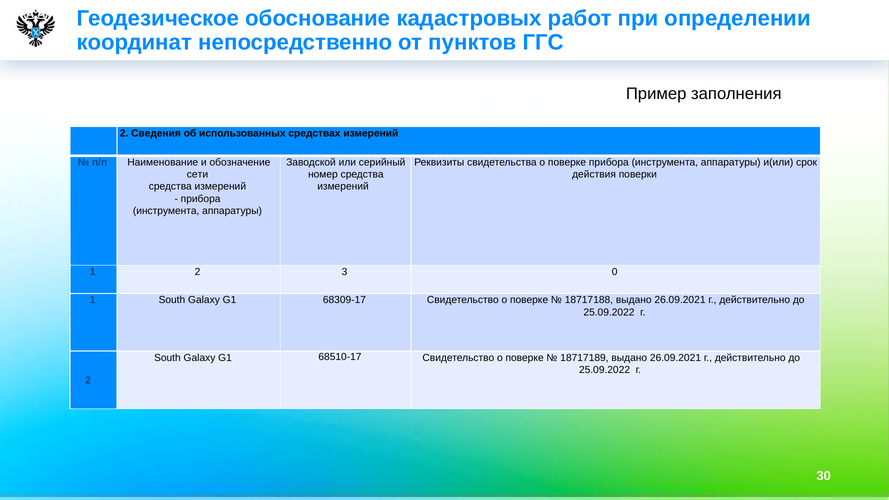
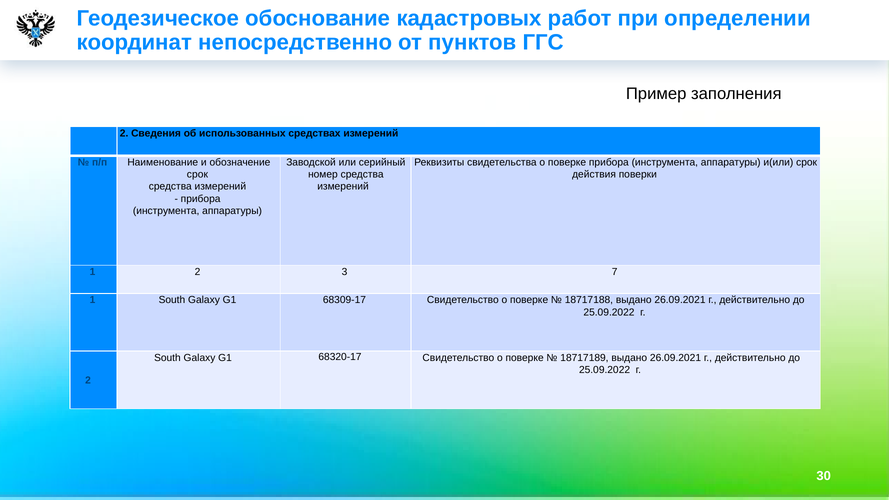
сети: сети -> срок (197, 174)
0: 0 -> 7 (615, 272)
68510-17: 68510-17 -> 68320-17 (340, 357)
